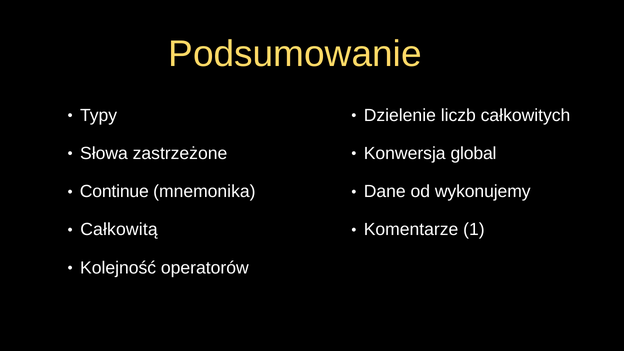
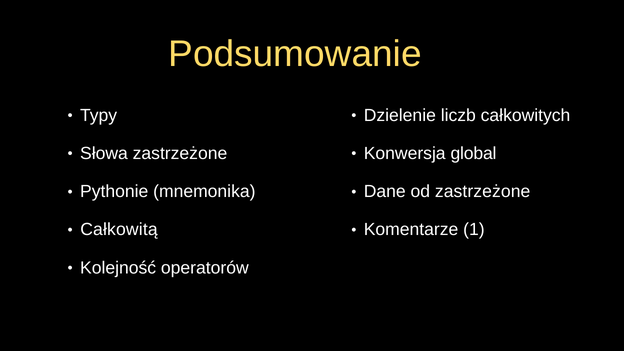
Continue: Continue -> Pythonie (114, 192)
od wykonujemy: wykonujemy -> zastrzeżone (483, 192)
